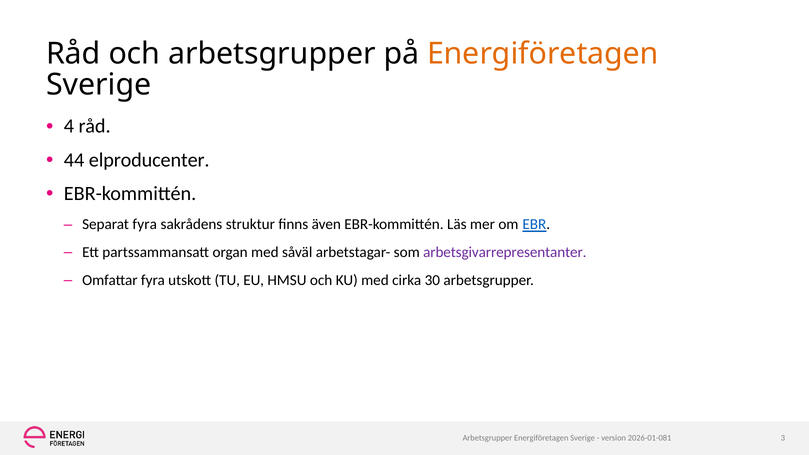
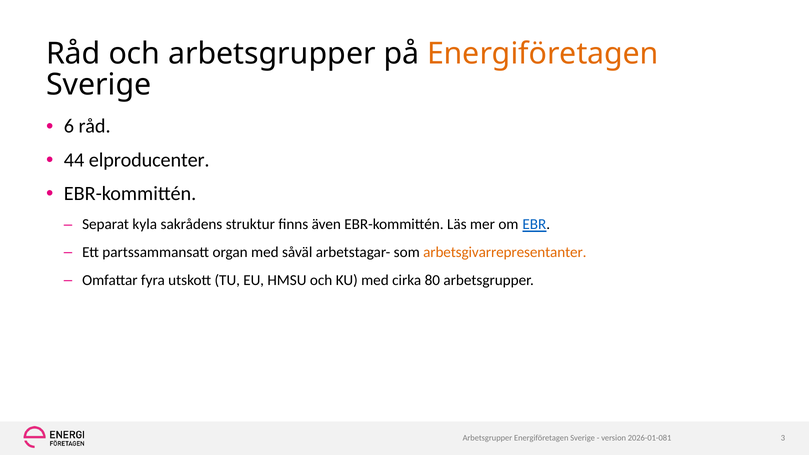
4: 4 -> 6 (69, 126)
Separat fyra: fyra -> kyla (145, 225)
arbetsgivarrepresentanter colour: purple -> orange (505, 252)
30: 30 -> 80 (432, 280)
